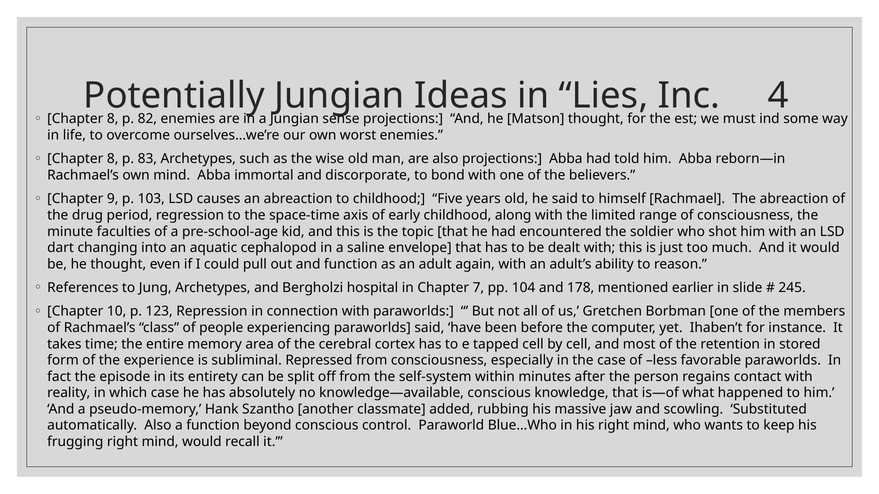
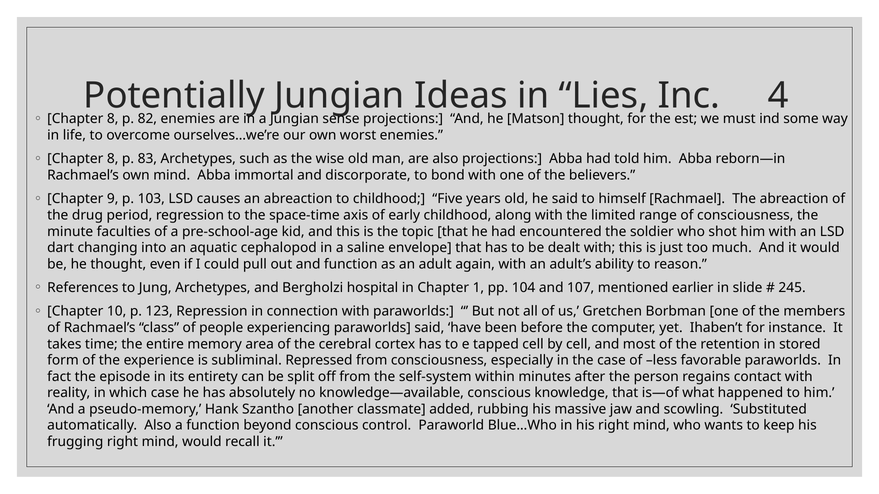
7: 7 -> 1 (478, 288)
178: 178 -> 107 (581, 288)
